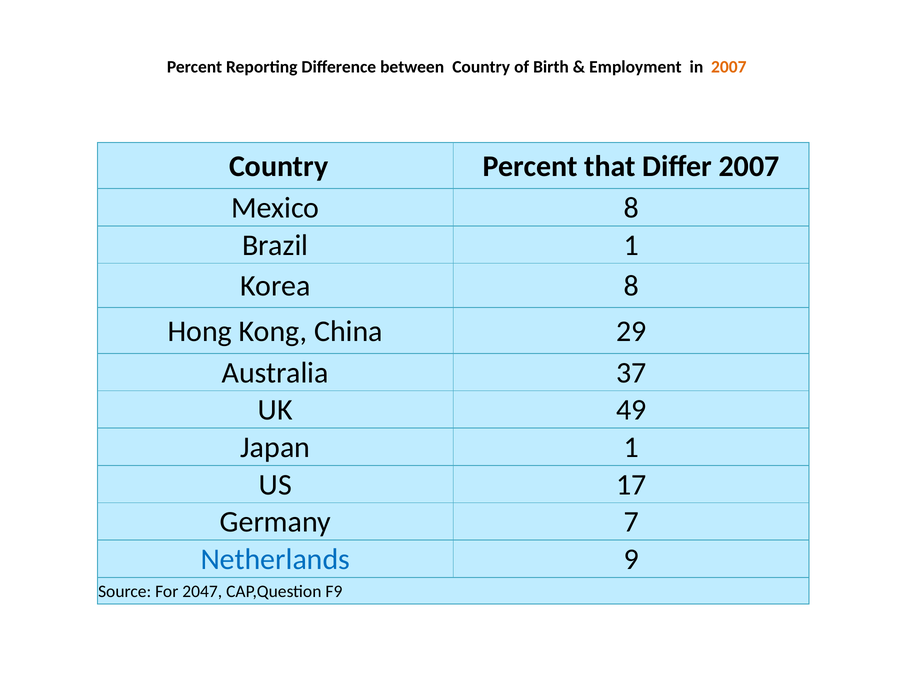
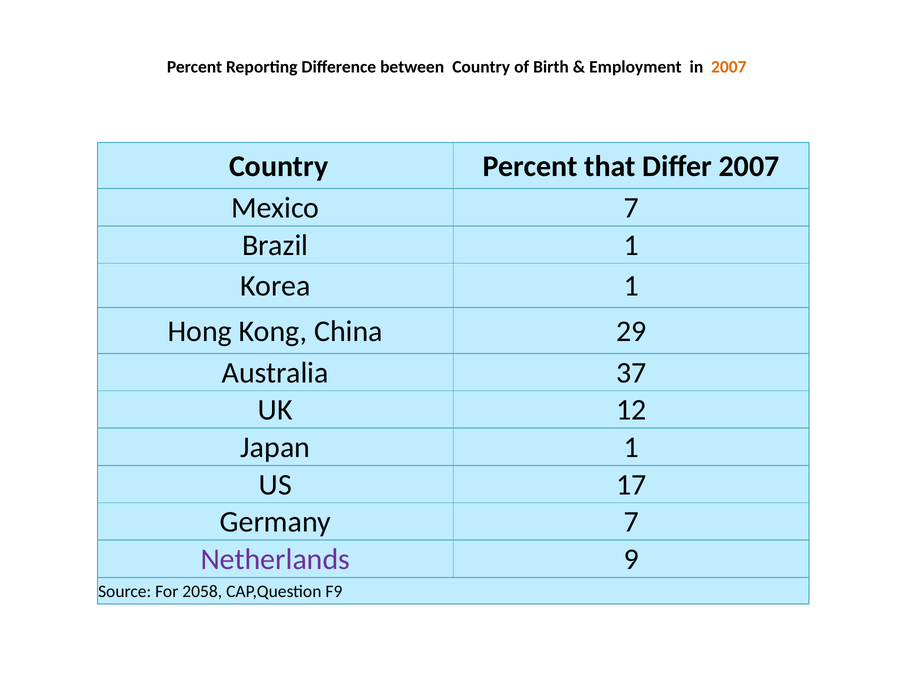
Mexico 8: 8 -> 7 (631, 208)
Korea 8: 8 -> 1 (631, 286)
49: 49 -> 12 (631, 410)
Netherlands colour: blue -> purple (275, 560)
2047: 2047 -> 2058 (202, 592)
